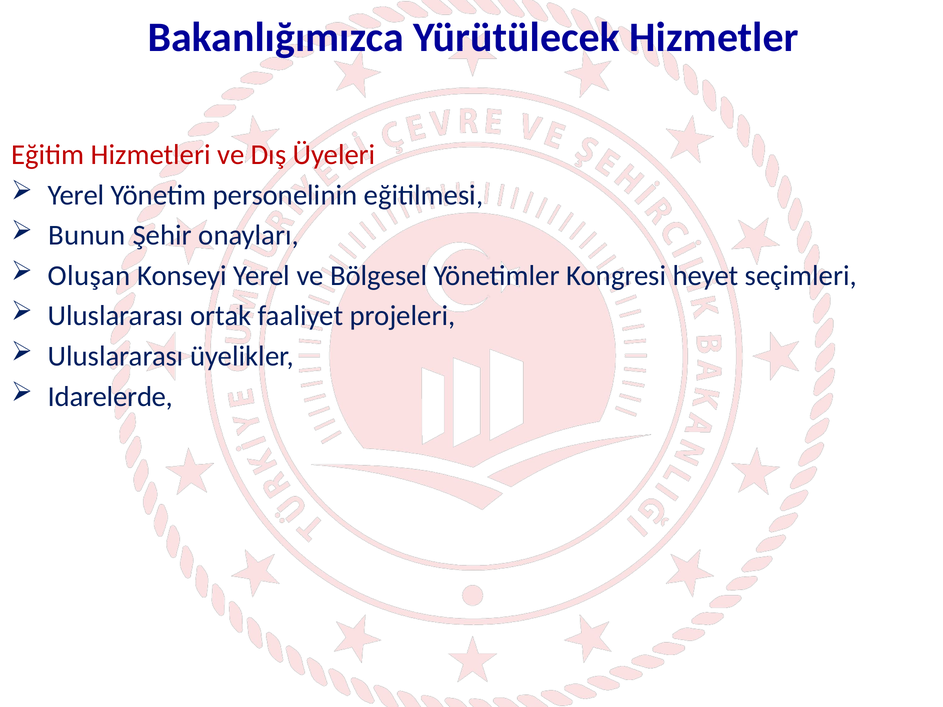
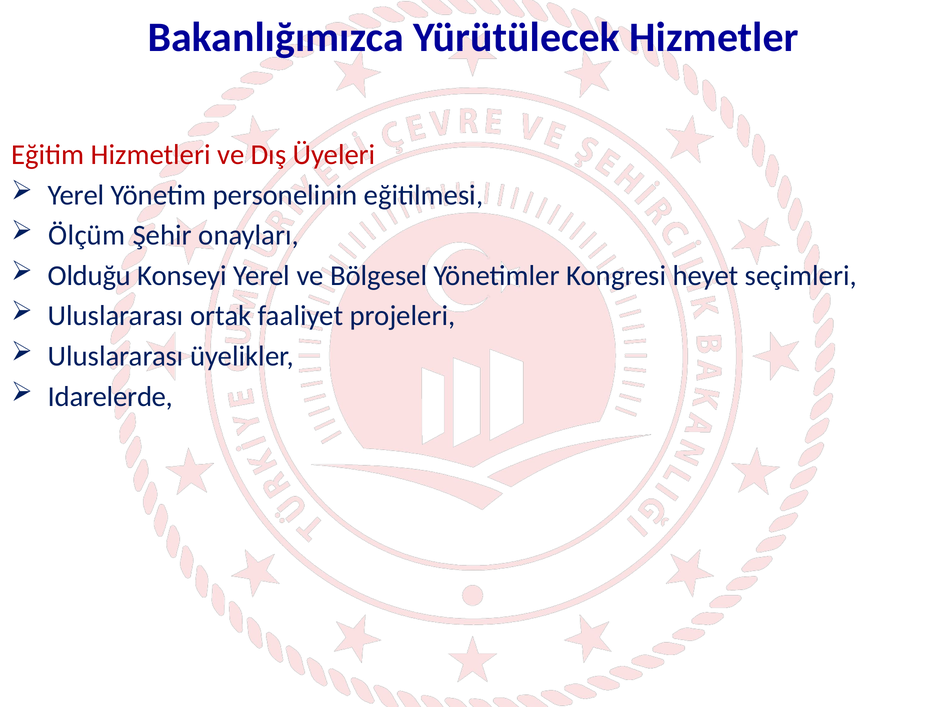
Bunun: Bunun -> Ölçüm (87, 235)
Oluşan: Oluşan -> Olduğu (89, 276)
